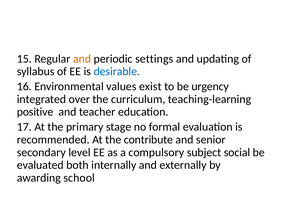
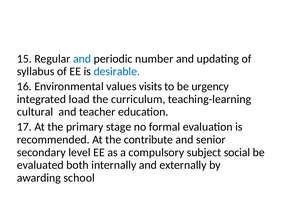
and colour: orange -> blue (82, 59)
settings: settings -> number (154, 59)
exist: exist -> visits (150, 86)
over: over -> load (79, 99)
positive: positive -> cultural (35, 112)
